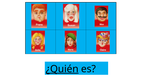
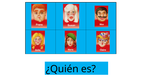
¿Quién underline: present -> none (62, 69)
